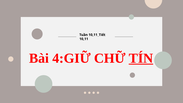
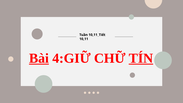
Bài underline: none -> present (39, 58)
